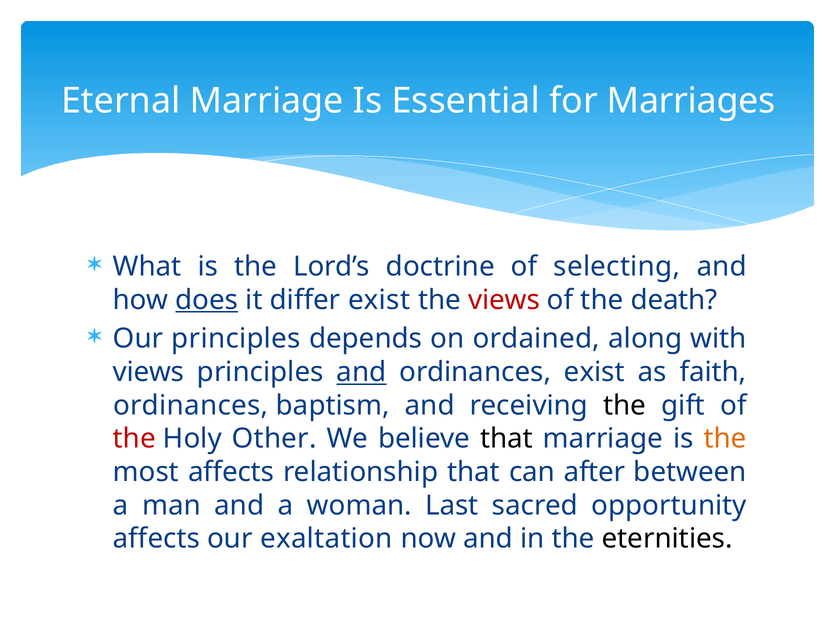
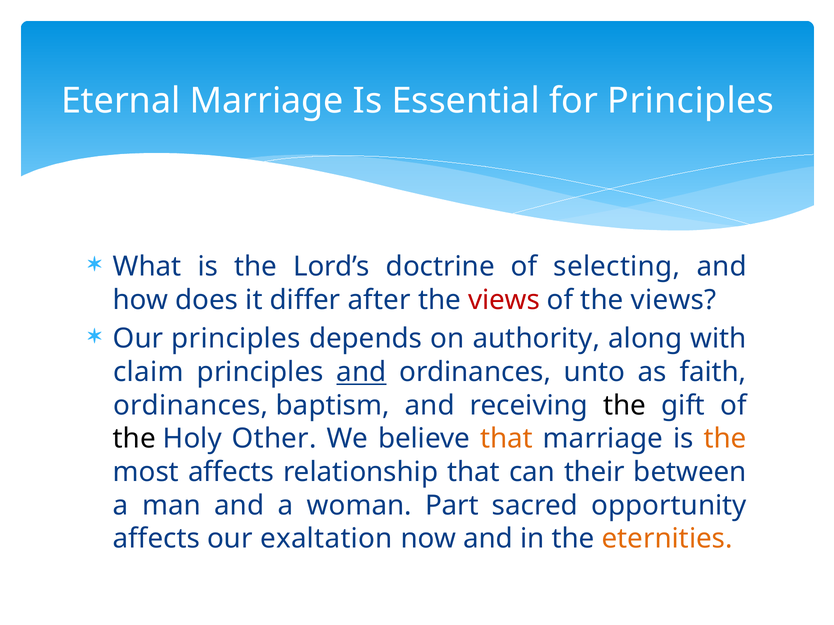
for Marriages: Marriages -> Principles (691, 101)
does underline: present -> none (207, 300)
differ exist: exist -> after (379, 300)
of the death: death -> views (674, 300)
ordained: ordained -> authority (536, 339)
views: views -> claim (148, 372)
ordinances exist: exist -> unto (594, 372)
the colour: red -> black (134, 439)
that colour: black -> orange (506, 439)
after: after -> their (594, 473)
Last: Last -> Part (452, 506)
eternities colour: black -> orange (667, 539)
